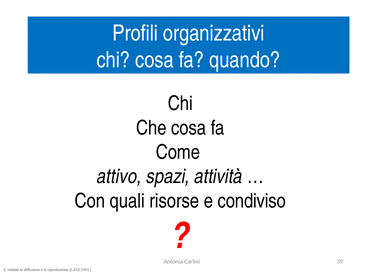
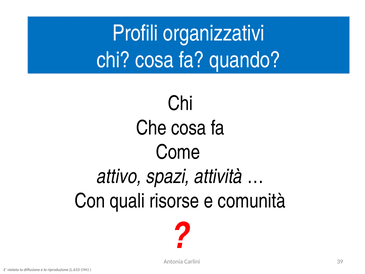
condiviso: condiviso -> comunità (252, 201)
